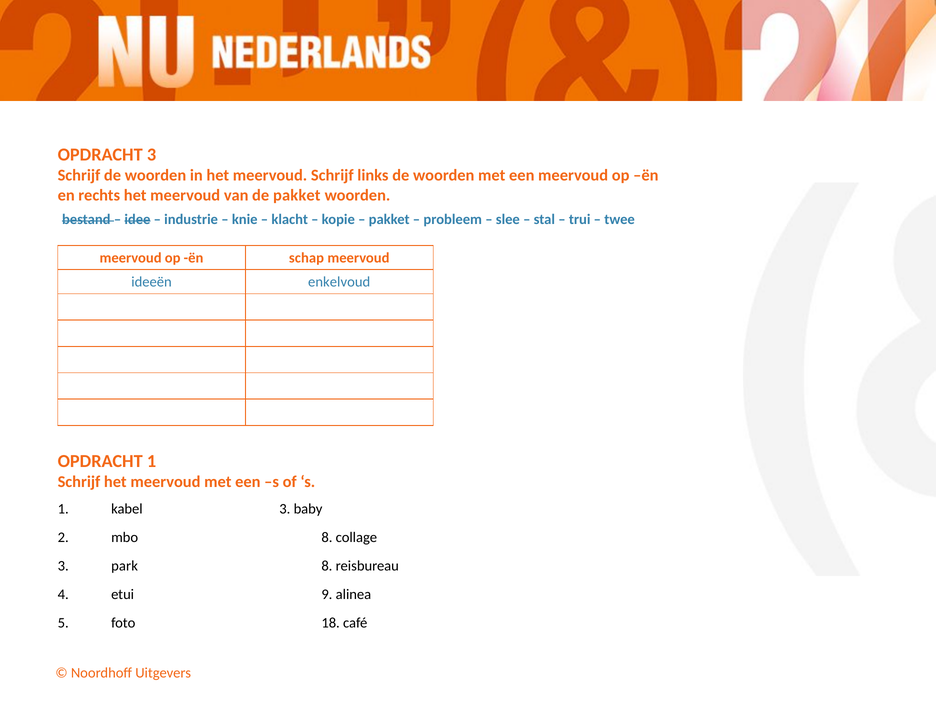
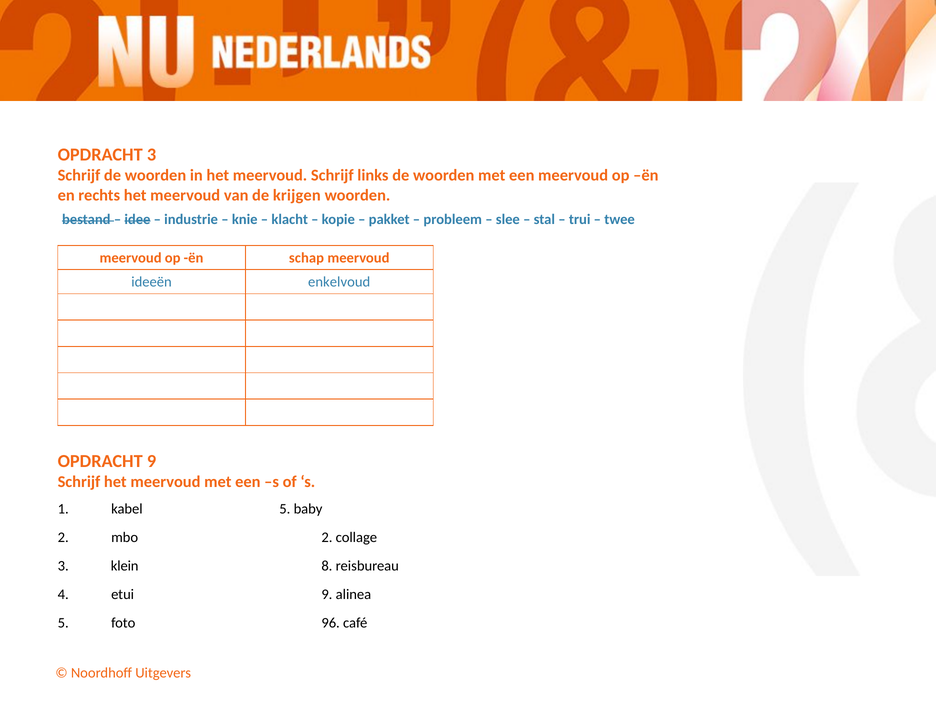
de pakket: pakket -> krijgen (297, 195)
OPDRACHT 1: 1 -> 9 (152, 461)
kabel 3: 3 -> 5 (285, 509)
mbo 8: 8 -> 2 (327, 537)
park: park -> klein (125, 566)
18: 18 -> 96 (331, 623)
